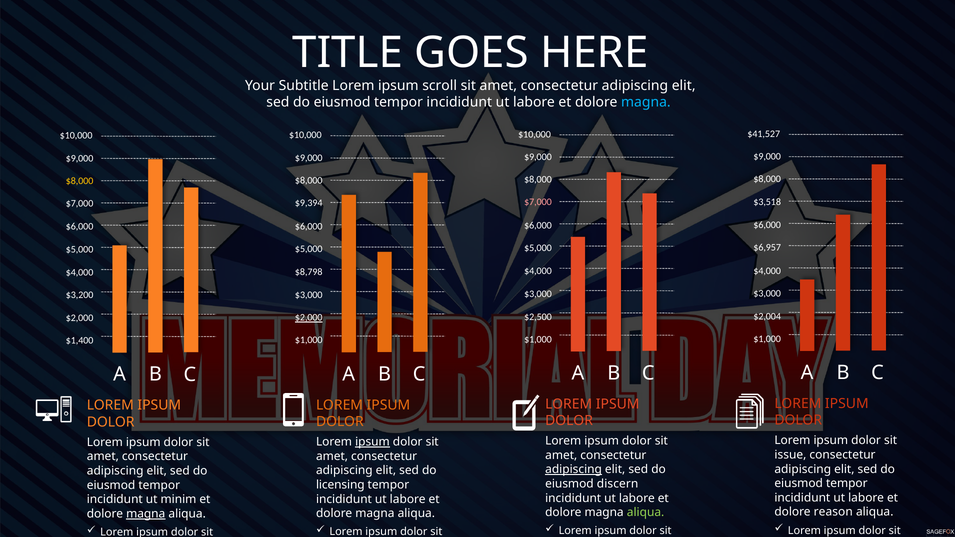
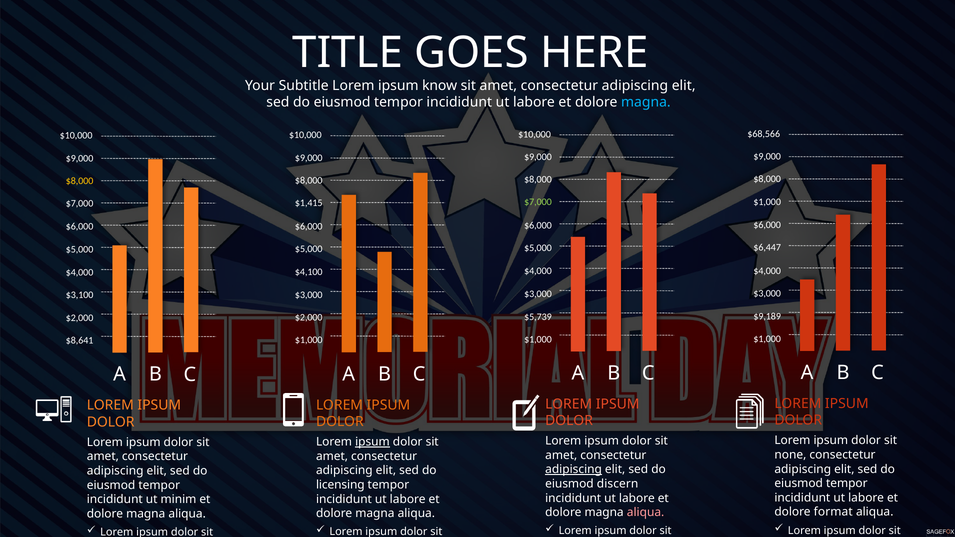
scroll: scroll -> know (440, 86)
$41,527: $41,527 -> $68,566 (764, 134)
$3,518: $3,518 -> $1,000 (767, 202)
$7,000 colour: pink -> light green (538, 202)
$9,394: $9,394 -> $1,415 (309, 203)
$6,957: $6,957 -> $6,447 (767, 248)
$8,798: $8,798 -> $4,100 (309, 272)
$3,200: $3,200 -> $3,100 (80, 295)
$2,004: $2,004 -> $9,189 (767, 316)
$2,500: $2,500 -> $5,739 (538, 317)
$2,000 underline: present -> none (309, 318)
$1,400: $1,400 -> $8,641 (80, 341)
issue: issue -> none (790, 455)
reason: reason -> format (833, 512)
aliqua colour: light green -> pink (646, 513)
magna underline: present -> none (146, 514)
